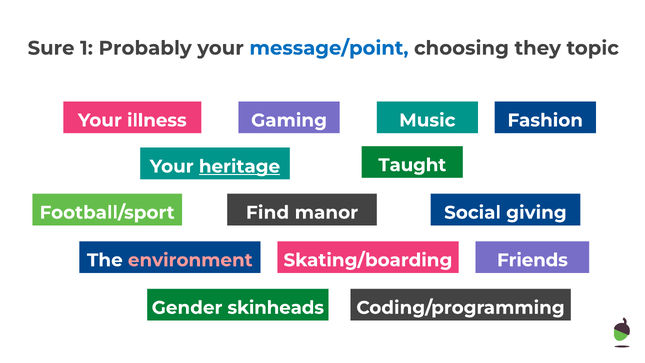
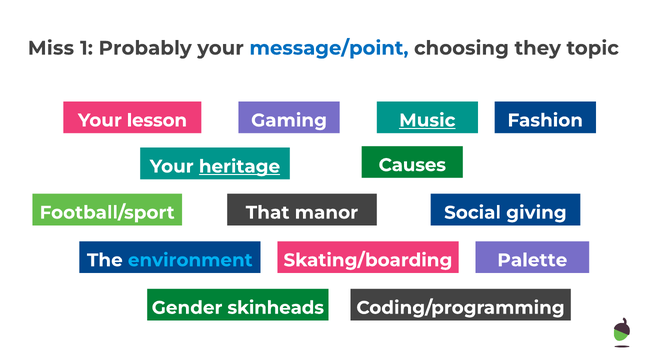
Sure: Sure -> Miss (51, 48)
illness: illness -> lesson (157, 120)
Music underline: none -> present (427, 120)
Taught: Taught -> Causes (412, 165)
Find: Find -> That (268, 213)
environment colour: pink -> light blue (190, 260)
Friends: Friends -> Palette (532, 260)
